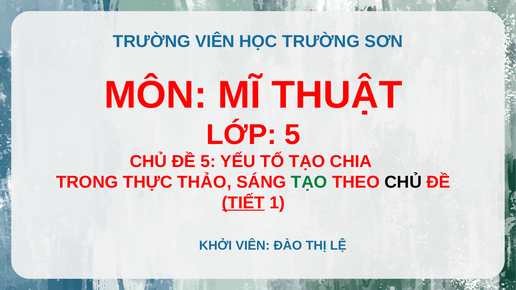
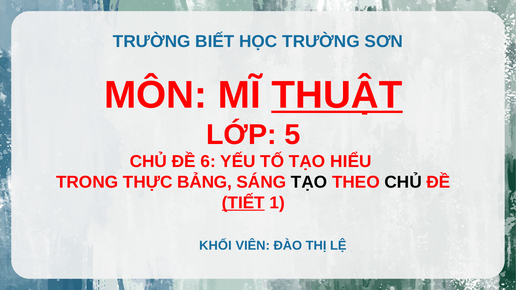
TRƯỜNG VIÊN: VIÊN -> BIẾT (215, 42)
THUẬT underline: none -> present (337, 95)
ĐỀ 5: 5 -> 6 (208, 162)
CHIA: CHIA -> HIỂU (351, 162)
THẢO: THẢO -> BẢNG (205, 182)
TẠO colour: green -> black (309, 182)
KHỞI: KHỞI -> KHỐI (215, 246)
